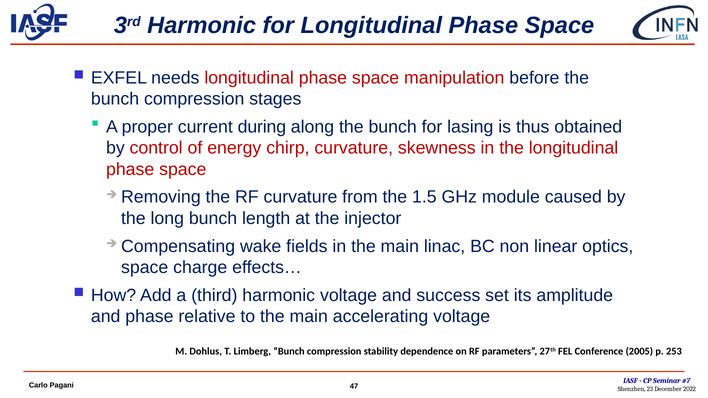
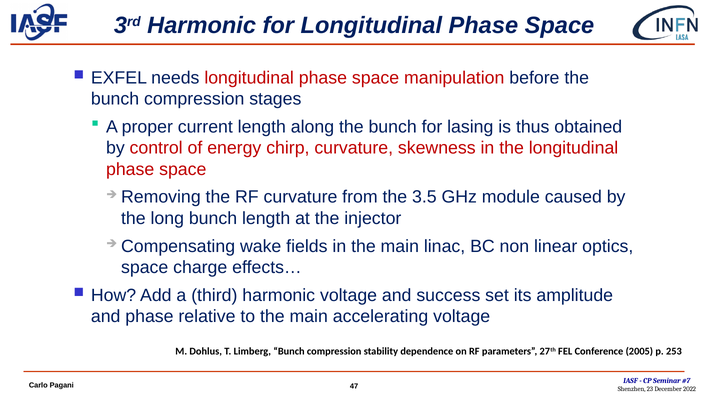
current during: during -> length (262, 127)
1.5: 1.5 -> 3.5 (424, 197)
